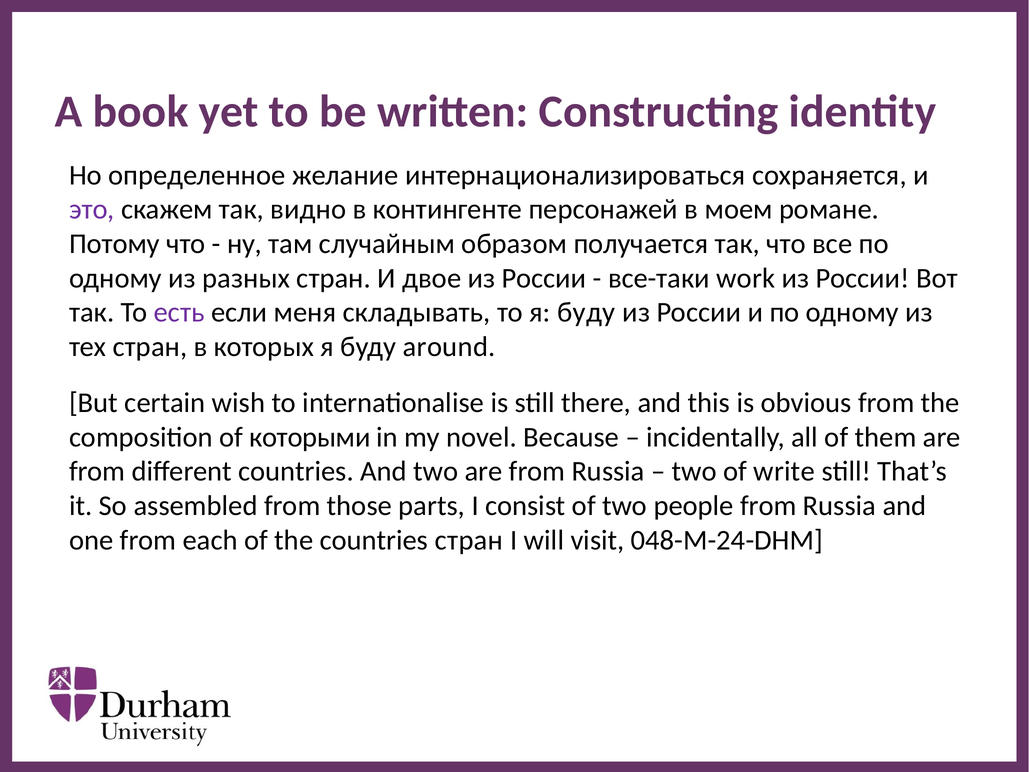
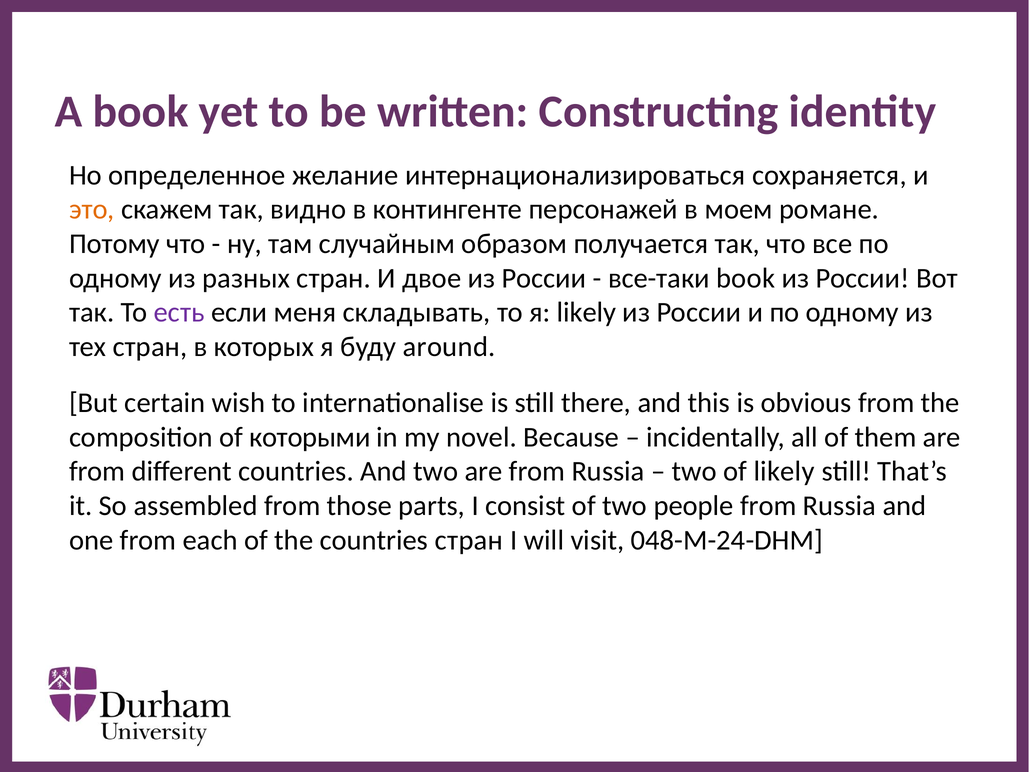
это colour: purple -> orange (92, 209)
все-таки work: work -> book (746, 278)
то я буду: буду -> likely (587, 312)
of write: write -> likely (784, 471)
